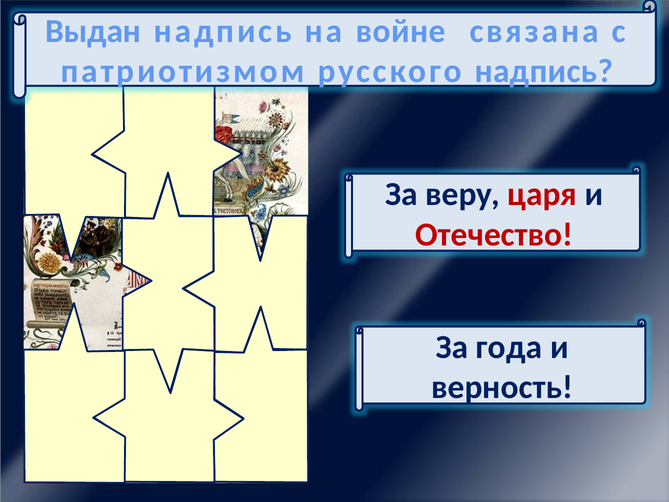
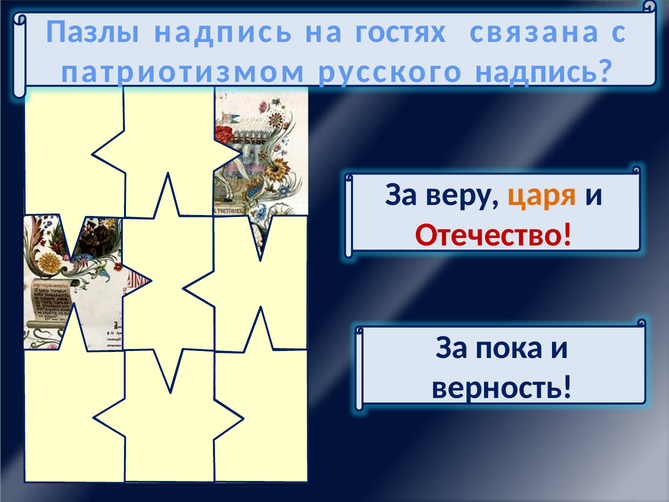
Выдан: Выдан -> Пазлы (93, 31)
войне: войне -> гостях (401, 31)
царя colour: red -> orange (542, 194)
года: года -> пока (509, 347)
